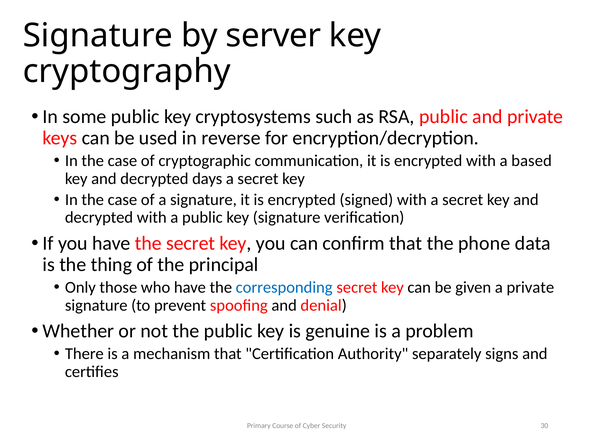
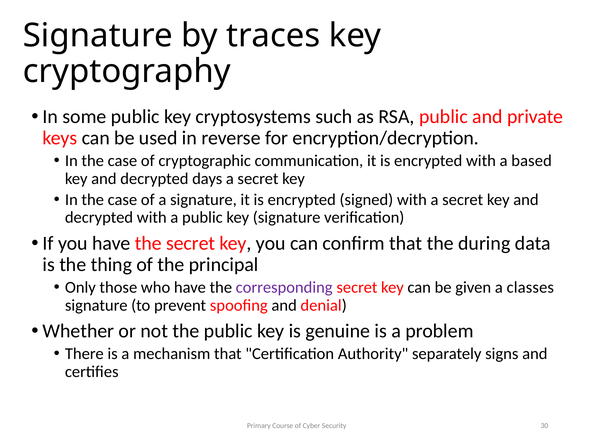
server: server -> traces (273, 36)
phone: phone -> during (484, 243)
corresponding colour: blue -> purple (284, 288)
a private: private -> classes (530, 288)
